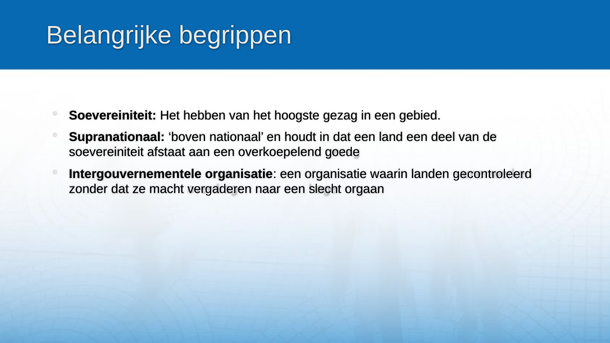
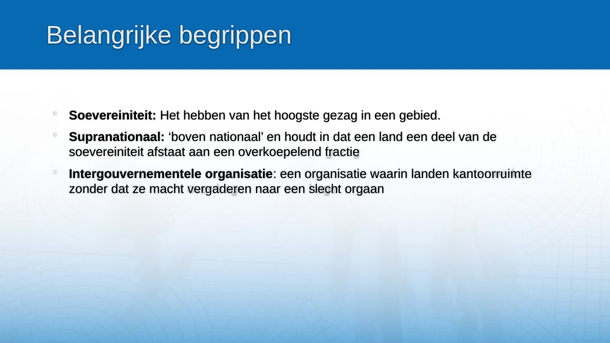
goede: goede -> fractie (342, 152)
gecontroleerd: gecontroleerd -> kantoorruimte (492, 174)
